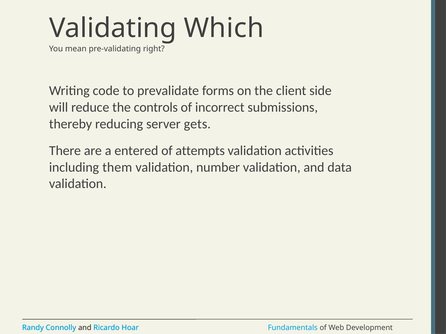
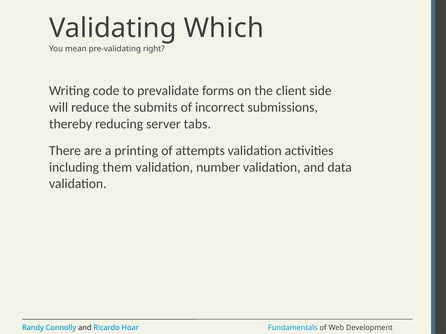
controls: controls -> submits (156, 108)
gets: gets -> tabs (197, 124)
entered: entered -> printing (136, 151)
